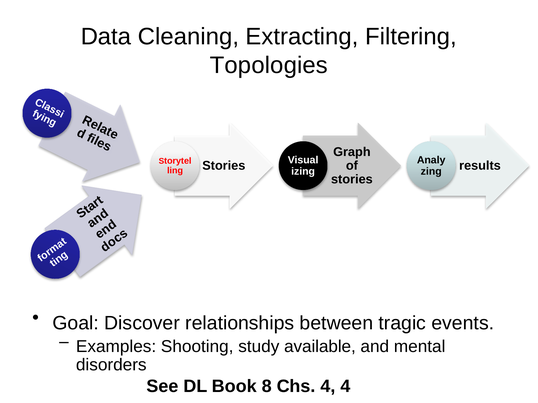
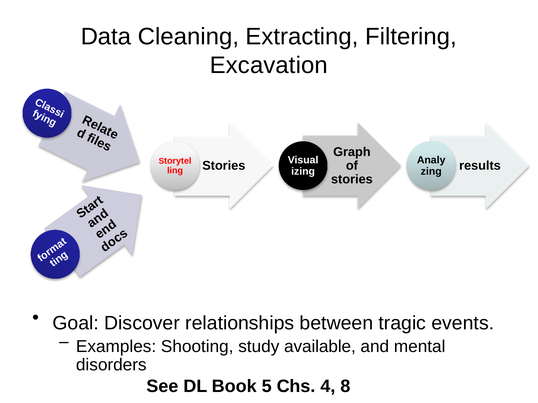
Topologies: Topologies -> Excavation (269, 65)
8: 8 -> 5 (267, 387)
4 4: 4 -> 8 (345, 387)
